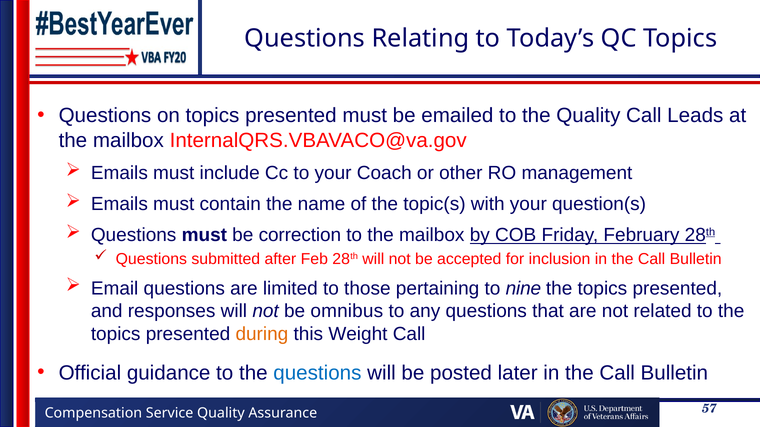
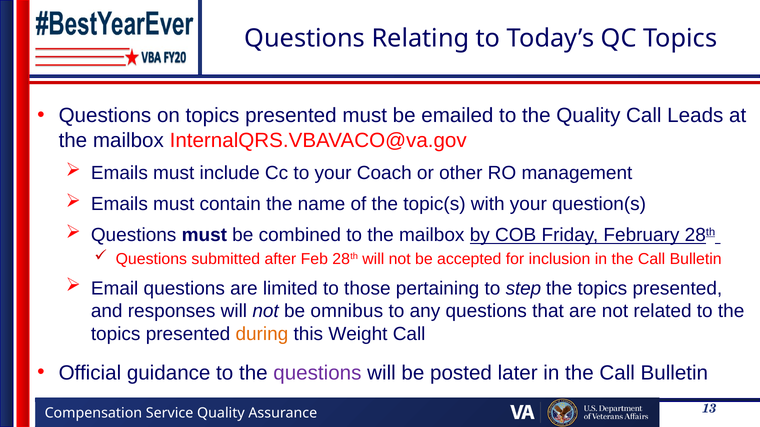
correction: correction -> combined (300, 235)
nine: nine -> step (523, 289)
questions colour: blue -> purple (317, 373)
57: 57 -> 13 (709, 409)
